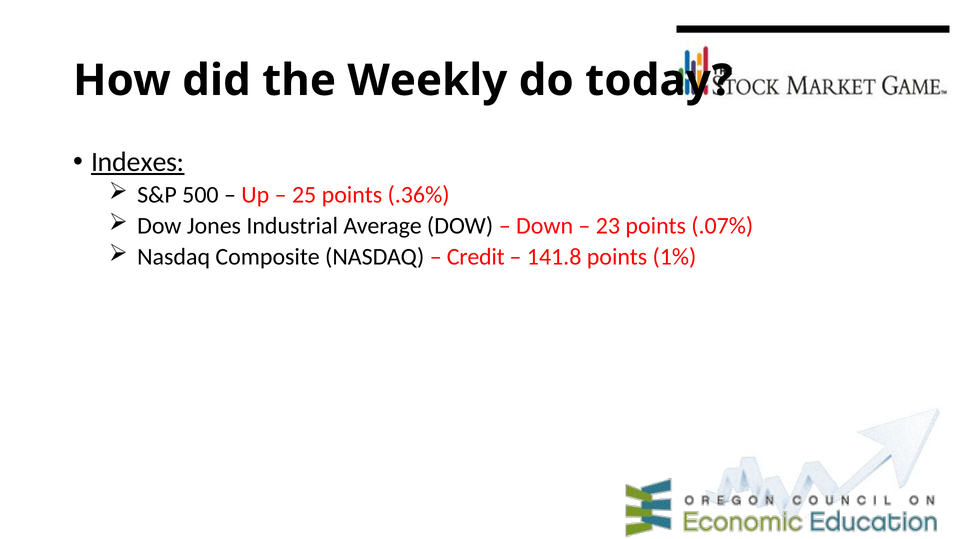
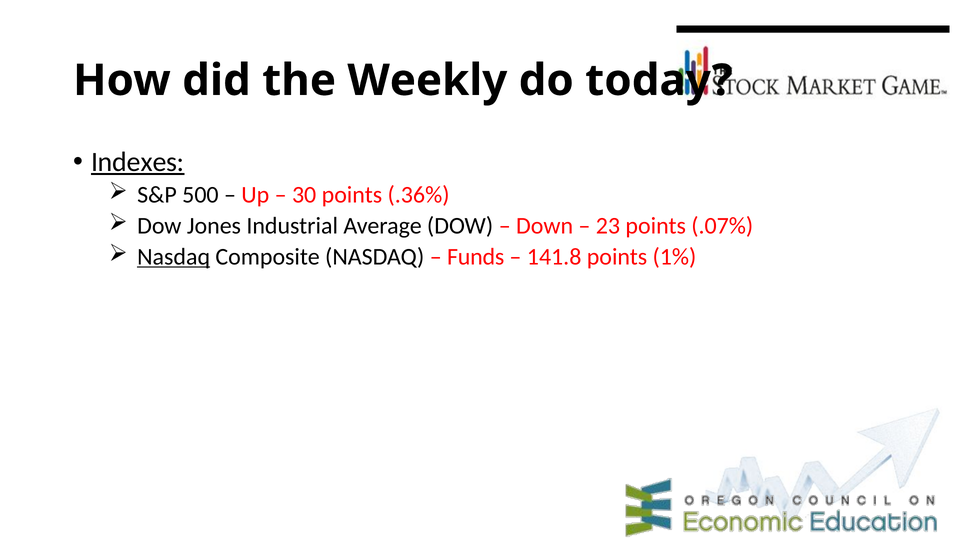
25: 25 -> 30 (304, 195)
Nasdaq underline: none -> present (174, 257)
Credit: Credit -> Funds (476, 257)
